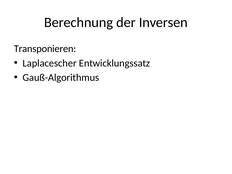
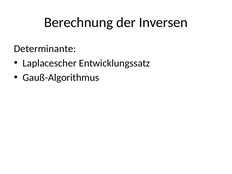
Transponieren: Transponieren -> Determinante (45, 49)
